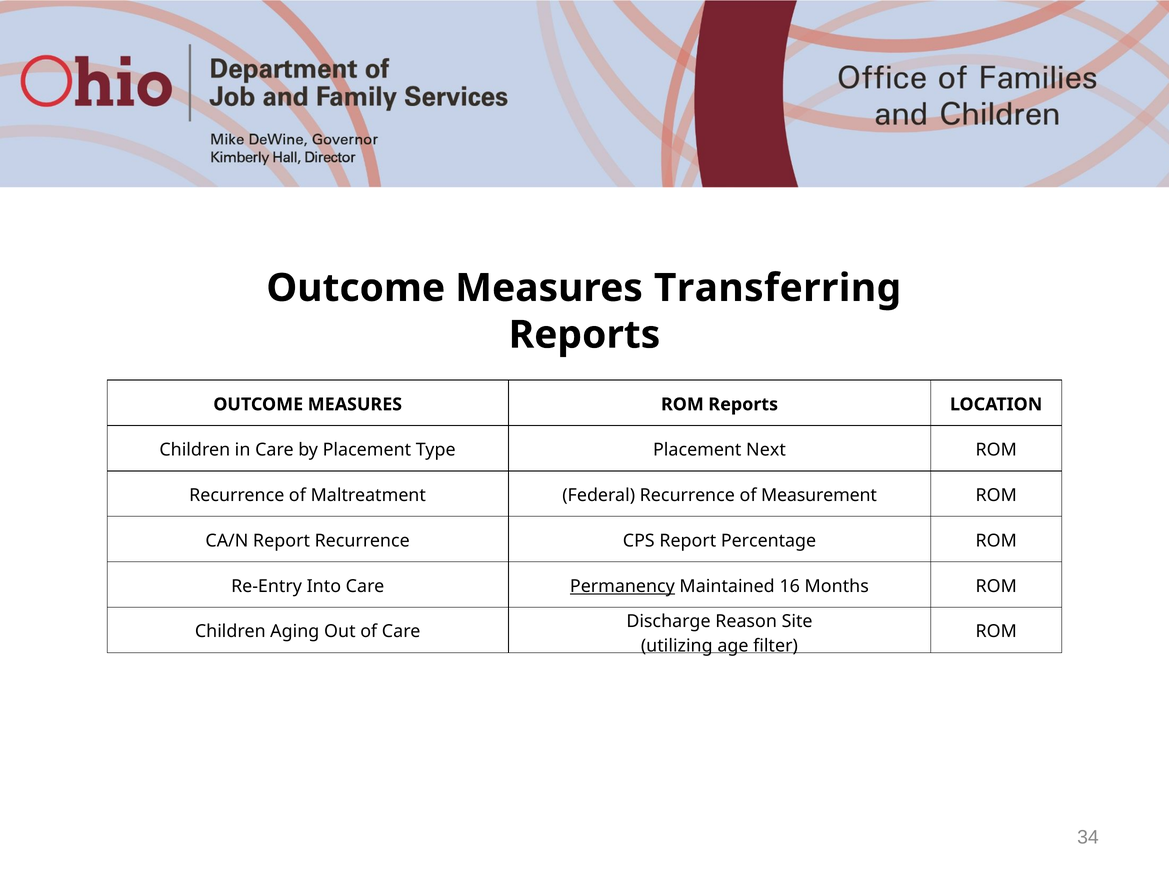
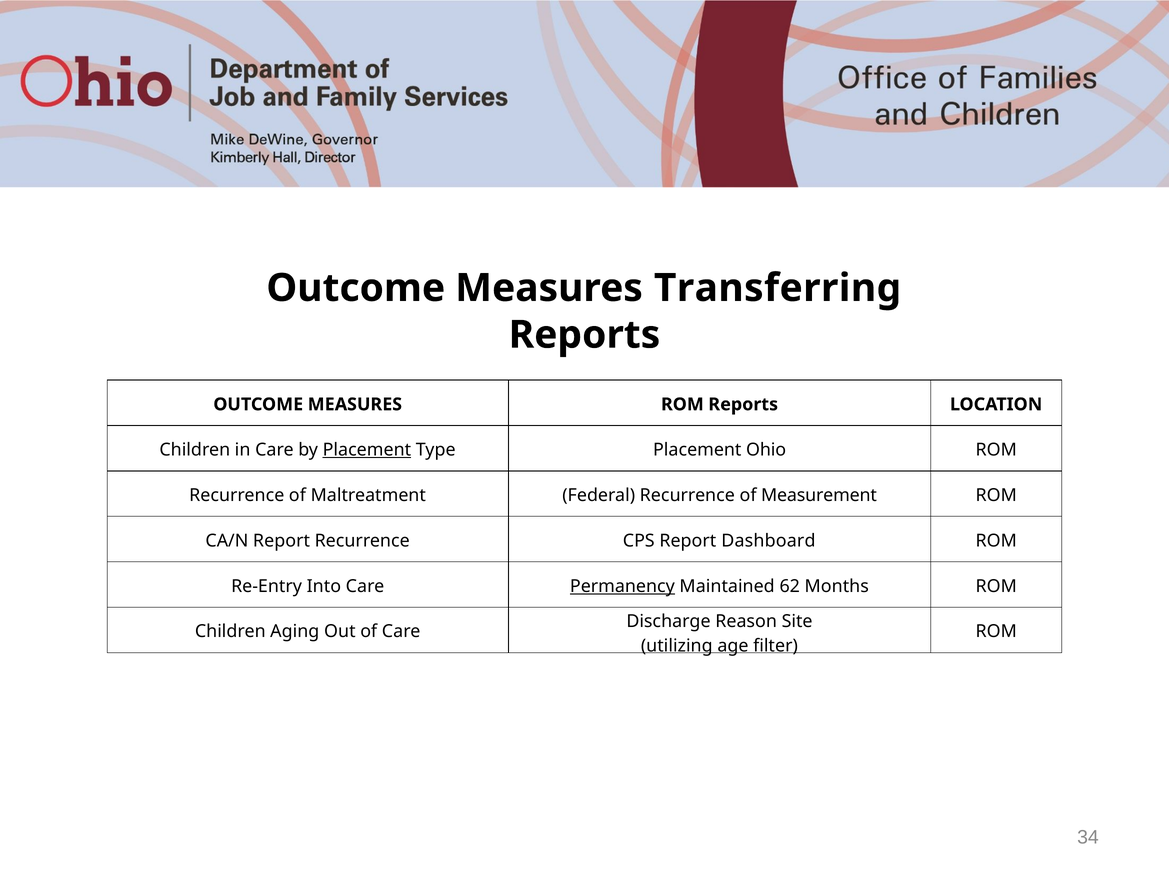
Placement underline: none -> present (367, 450)
Next: Next -> Ohio (766, 450)
Percentage: Percentage -> Dashboard (768, 541)
16: 16 -> 62 (790, 586)
